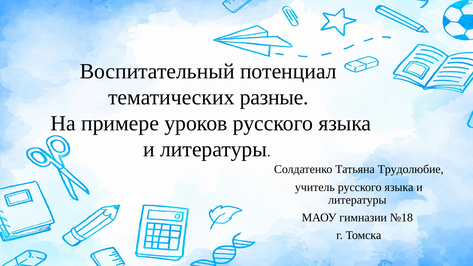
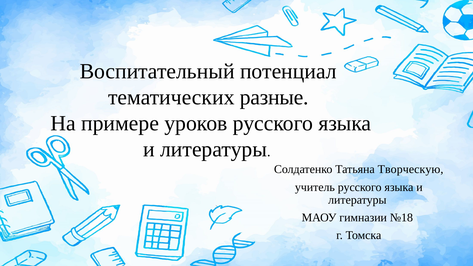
Трудолюбие: Трудолюбие -> Творческую (411, 169)
